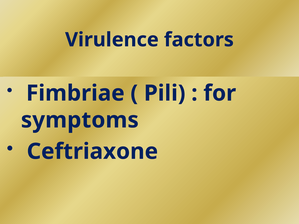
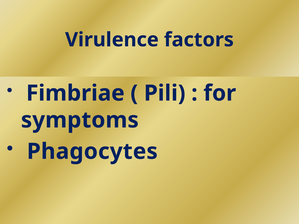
Ceftriaxone: Ceftriaxone -> Phagocytes (92, 152)
